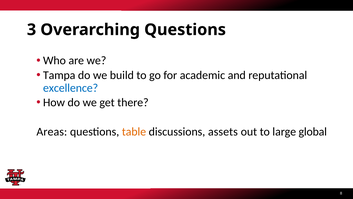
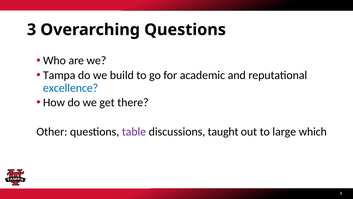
Areas: Areas -> Other (52, 131)
table colour: orange -> purple (134, 131)
assets: assets -> taught (223, 131)
global: global -> which (313, 131)
